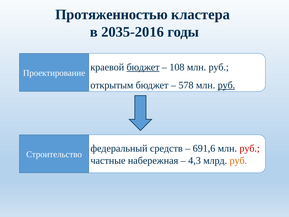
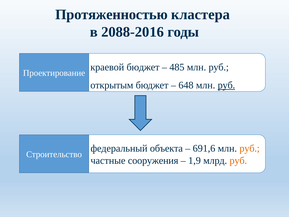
2035-2016: 2035-2016 -> 2088-2016 (133, 32)
бюджет underline: present -> none (143, 67)
108: 108 -> 485 (177, 67)
578: 578 -> 648 (186, 85)
средств: средств -> объекта (166, 148)
руб colour: red -> orange (250, 148)
набережная: набережная -> сооружения (153, 160)
4,3: 4,3 -> 1,9 (195, 160)
